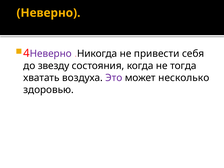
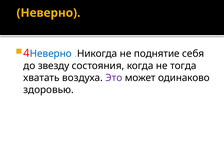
Неверно colour: purple -> blue (51, 54)
привести: привести -> поднятие (157, 54)
несколько: несколько -> одинаково (184, 78)
